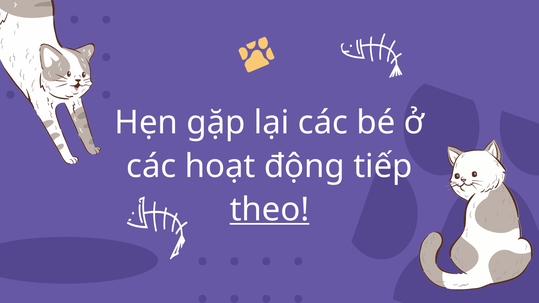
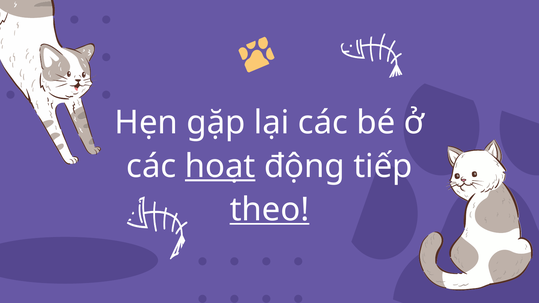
hoạt underline: none -> present (220, 166)
